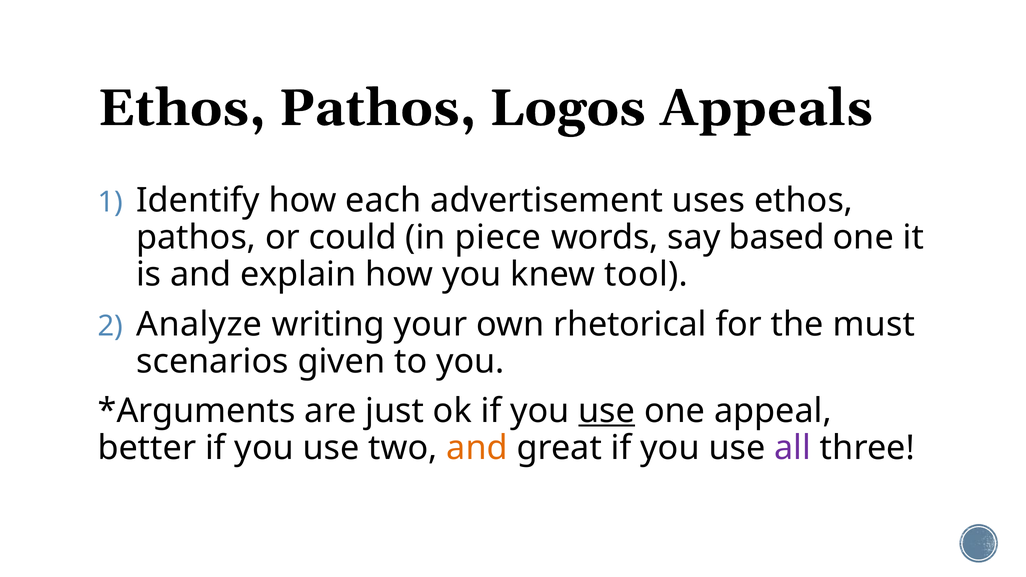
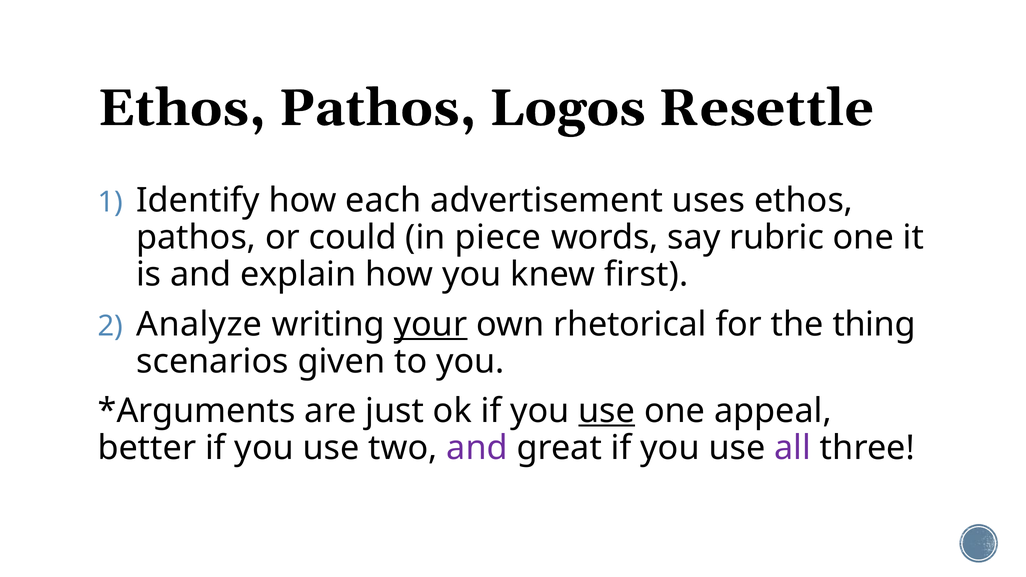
Appeals: Appeals -> Resettle (766, 108)
based: based -> rubric (777, 238)
tool: tool -> first (646, 275)
your underline: none -> present (431, 324)
must: must -> thing (874, 324)
and colour: orange -> purple (477, 448)
